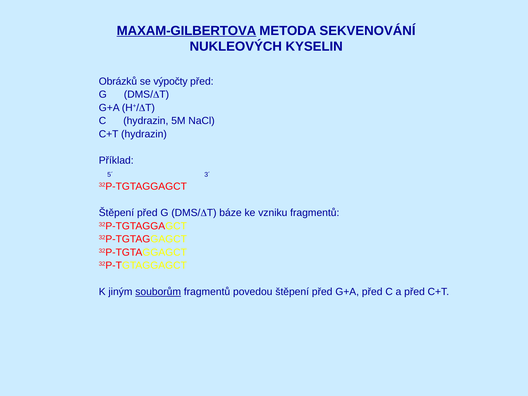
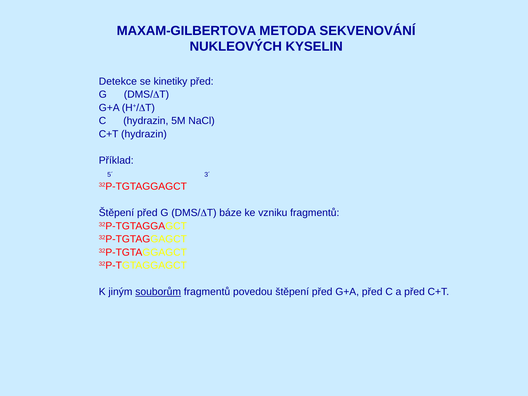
MAXAM-GILBERTOVA underline: present -> none (186, 31)
Obrázků: Obrázků -> Detekce (118, 81)
výpočty: výpočty -> kinetiky (170, 81)
